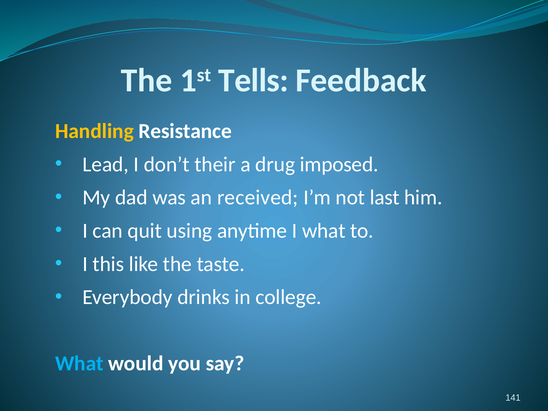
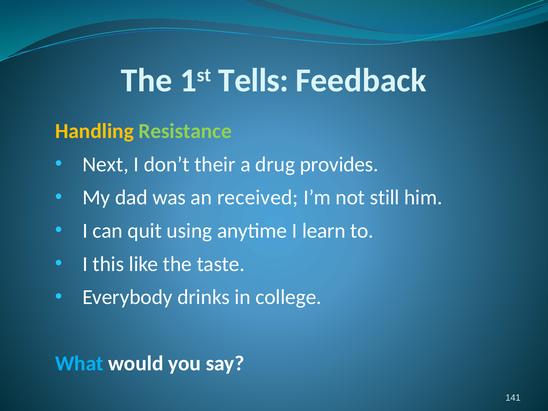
Resistance colour: white -> light green (185, 131)
Lead: Lead -> Next (106, 164)
imposed: imposed -> provides (339, 164)
last: last -> still (385, 198)
I what: what -> learn (324, 231)
